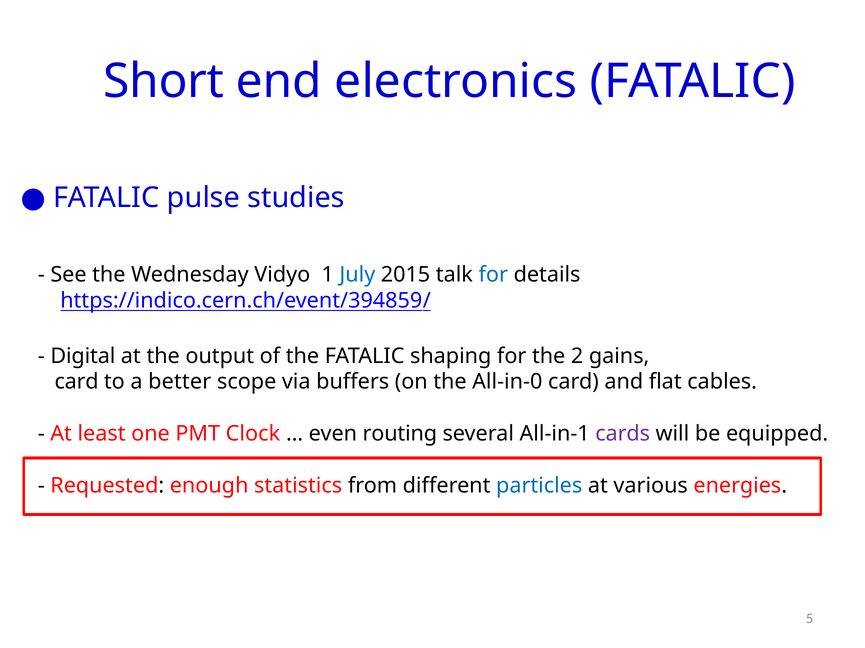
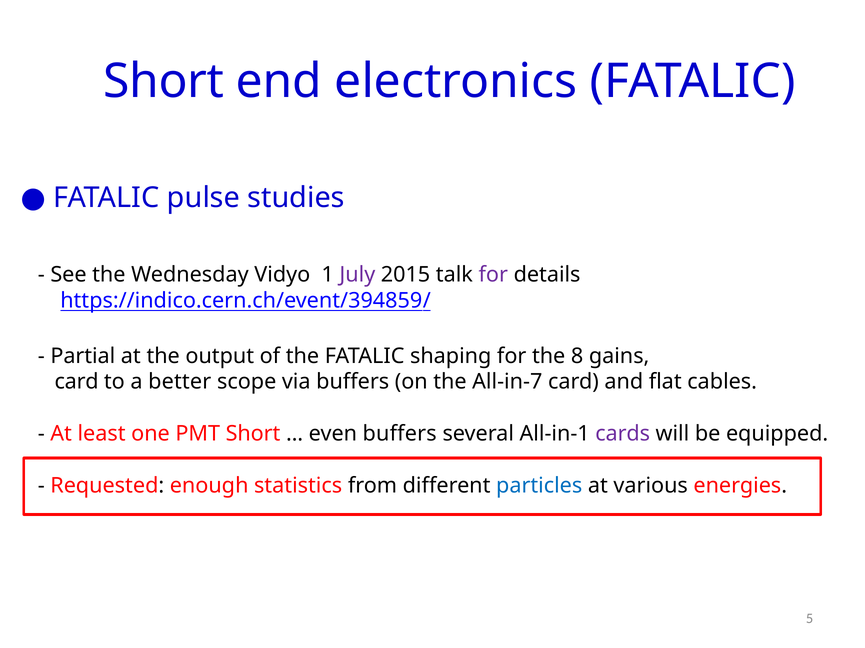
July colour: blue -> purple (357, 275)
for colour: blue -> purple (493, 275)
Digital: Digital -> Partial (83, 356)
2: 2 -> 8 (577, 356)
All-in-0: All-in-0 -> All-in-7 (507, 382)
PMT Clock: Clock -> Short (253, 434)
even routing: routing -> buffers (400, 434)
